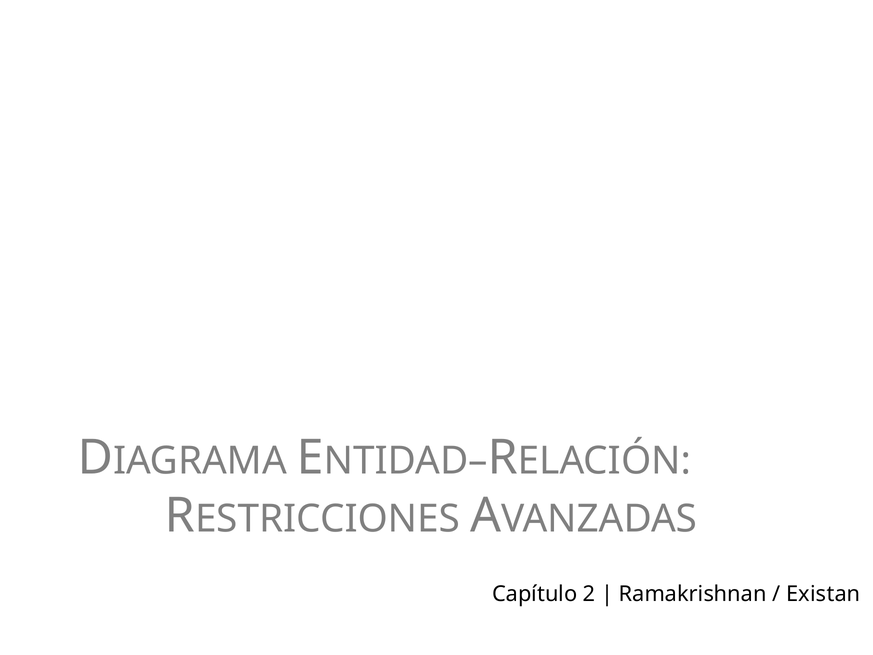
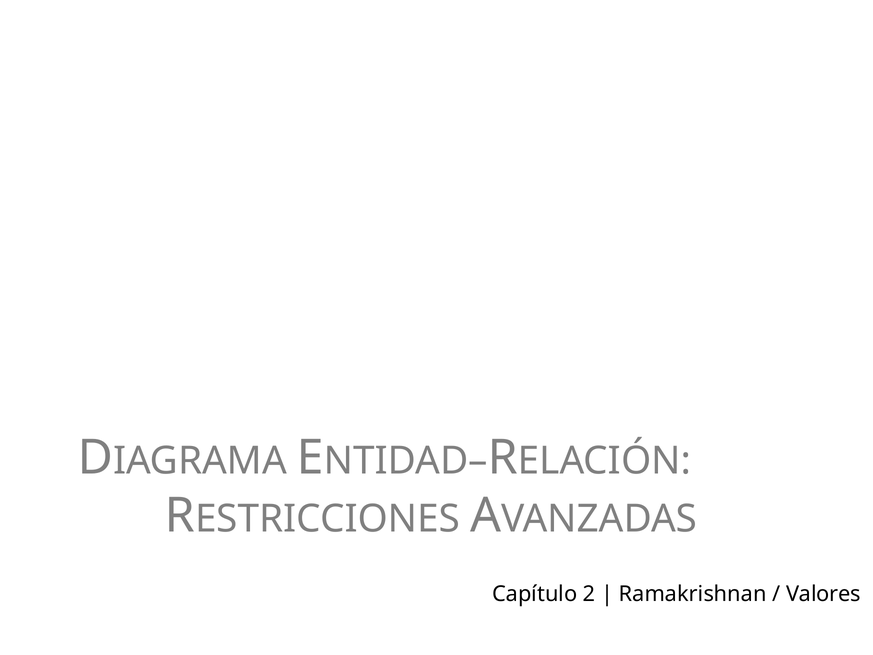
Existan: Existan -> Valores (823, 594)
